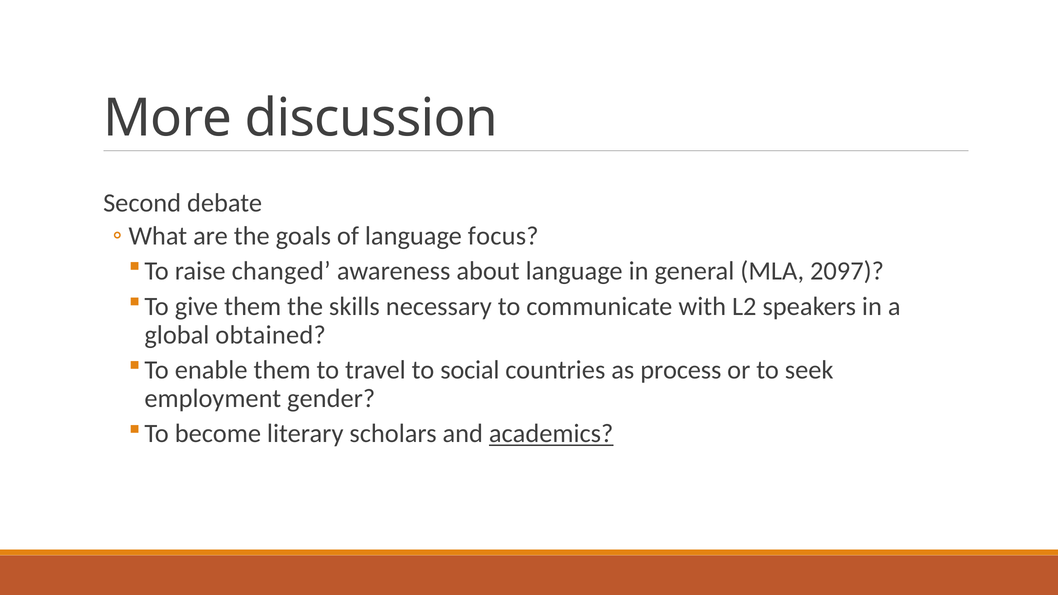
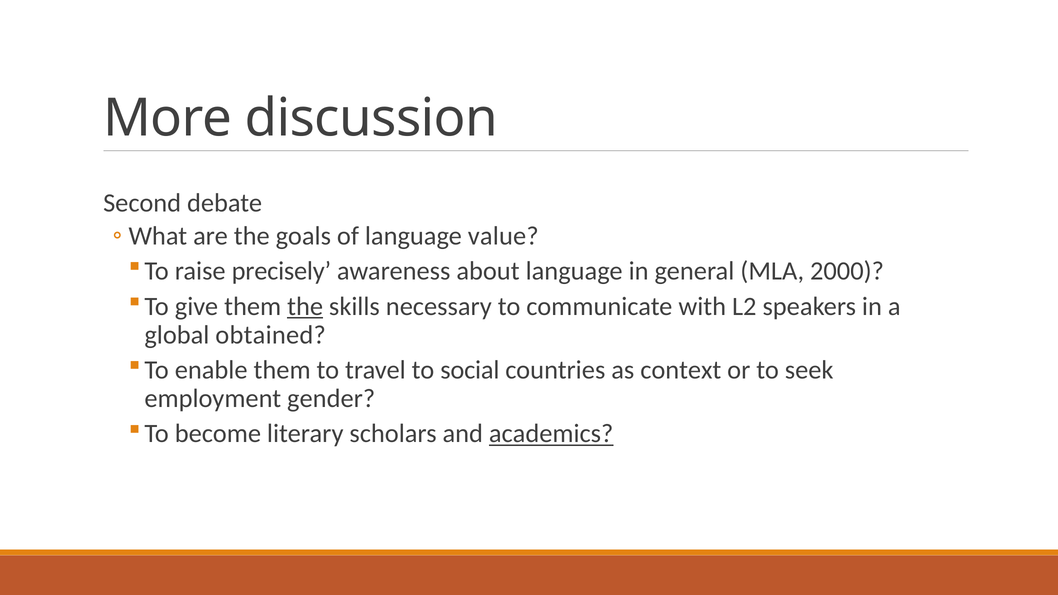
focus: focus -> value (503, 236)
changed: changed -> precisely (281, 271)
2097: 2097 -> 2000 (847, 271)
the underline: none -> present (305, 306)
process: process -> context (681, 370)
